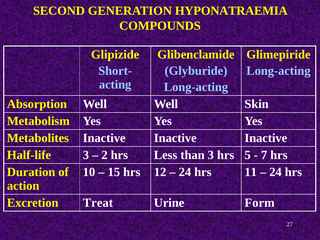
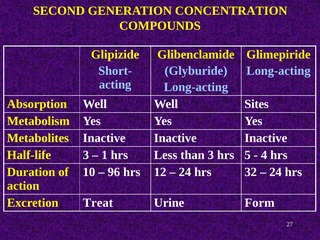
HYPONATRAEMIA: HYPONATRAEMIA -> CONCENTRATION (231, 11)
Skin: Skin -> Sites (257, 104)
2: 2 -> 1 (105, 155)
7: 7 -> 4 (264, 155)
15: 15 -> 96 (114, 172)
11: 11 -> 32 (251, 172)
